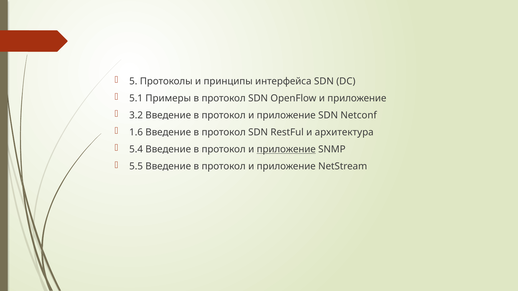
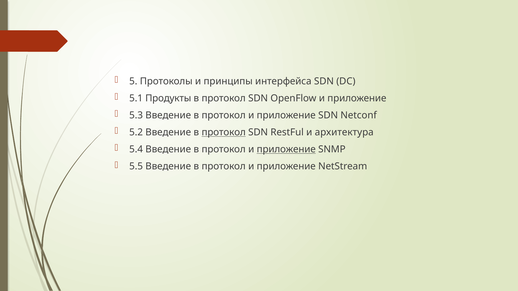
Примеры: Примеры -> Продукты (168, 98)
3.2: 3.2 -> 5.3 (136, 115)
1.6: 1.6 -> 5.2 (136, 132)
протокол underline: none -> present (224, 132)
